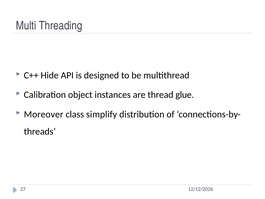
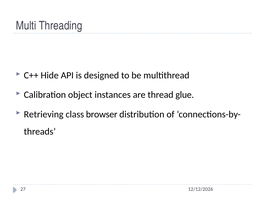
Moreover: Moreover -> Retrieving (44, 114)
simplify: simplify -> browser (102, 114)
